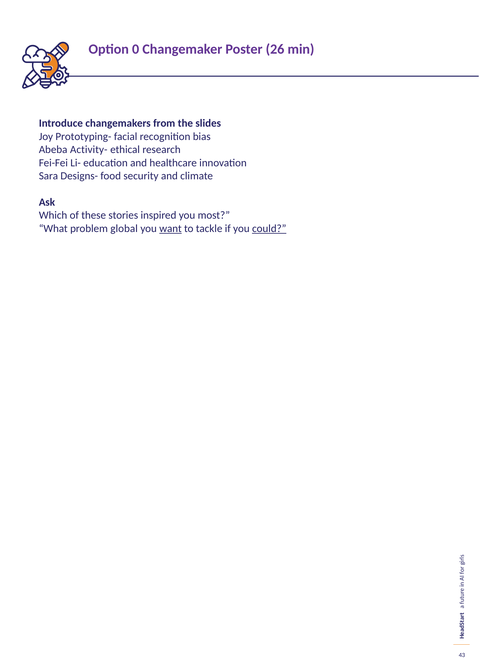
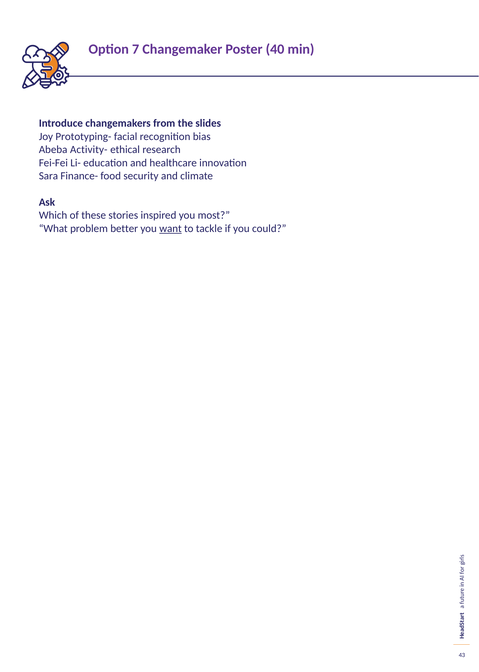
0: 0 -> 7 (136, 49)
26: 26 -> 40 (275, 49)
Designs-: Designs- -> Finance- (79, 176)
global: global -> better (124, 229)
could underline: present -> none (269, 229)
